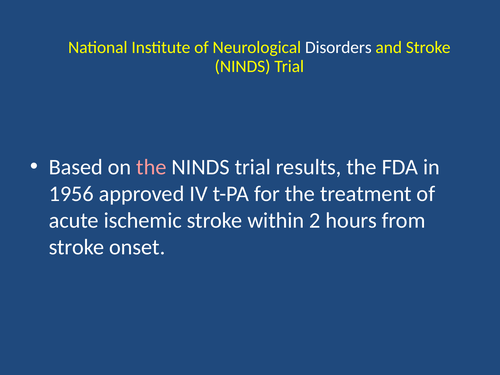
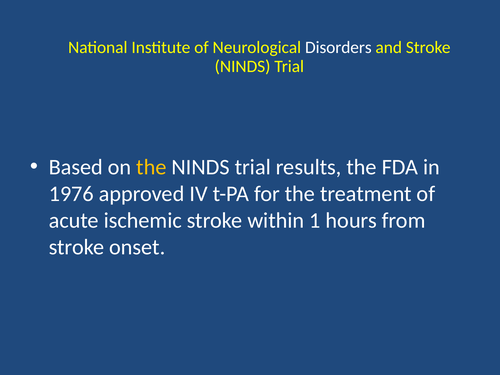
the colour: pink -> yellow (151, 167)
1956: 1956 -> 1976 (71, 194)
2: 2 -> 1 (315, 220)
